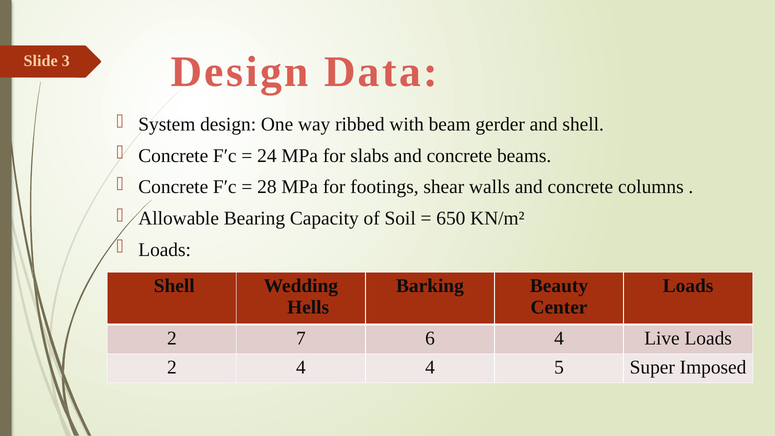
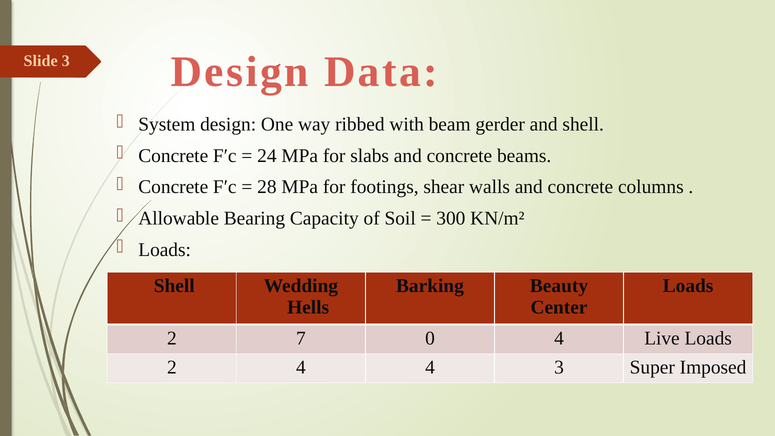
650: 650 -> 300 (451, 218)
6: 6 -> 0 (430, 338)
4 5: 5 -> 3 (559, 367)
